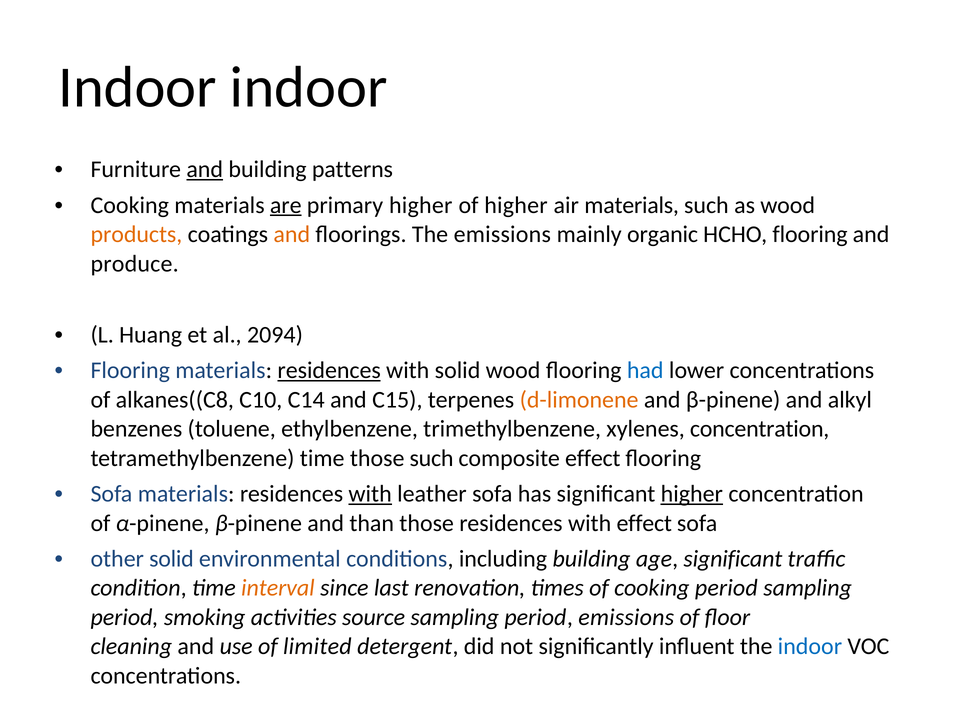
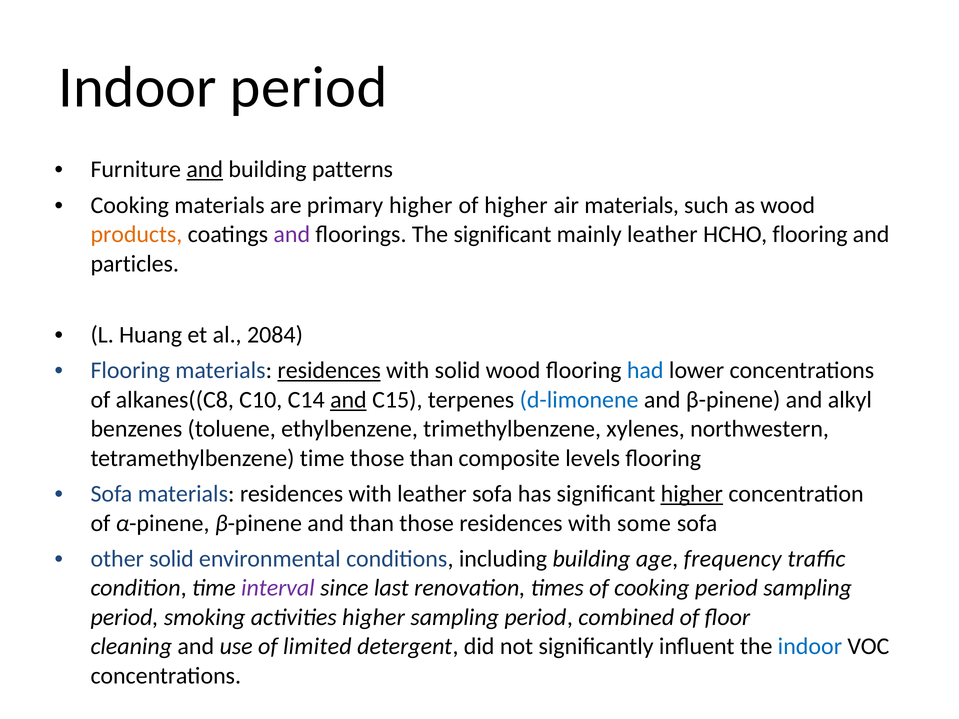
Indoor indoor: indoor -> period (309, 87)
are underline: present -> none (286, 205)
and colour: orange -> purple (292, 234)
The emissions: emissions -> significant (502, 234)
mainly organic: organic -> leather (662, 234)
produce: produce -> particles (135, 264)
2094: 2094 -> 2084 (275, 335)
and underline: none -> present (348, 400)
d-limonene colour: orange -> blue (579, 400)
xylenes concentration: concentration -> northwestern (760, 429)
those such: such -> than (432, 458)
composite effect: effect -> levels (593, 458)
with underline: present -> none (370, 494)
with effect: effect -> some (644, 523)
age significant: significant -> frequency (733, 559)
interval colour: orange -> purple (278, 588)
activities source: source -> higher (373, 617)
period emissions: emissions -> combined (626, 617)
